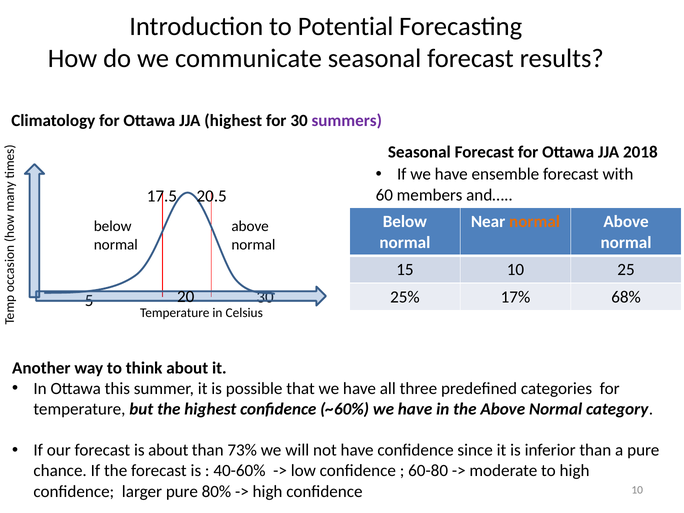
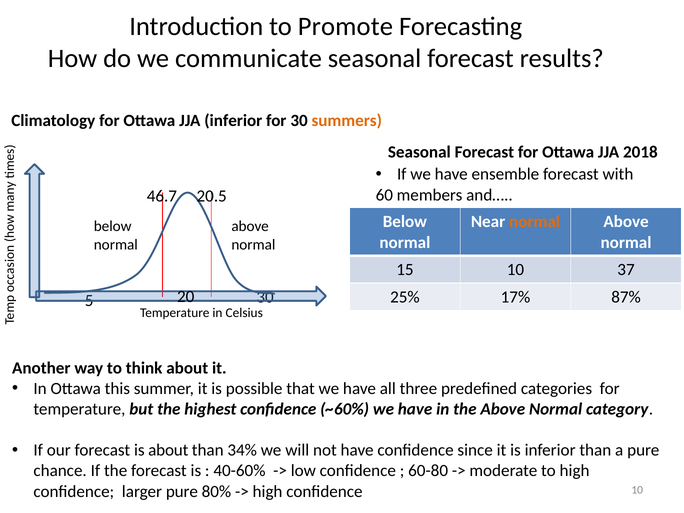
Potential: Potential -> Promote (345, 27)
JJA highest: highest -> inferior (233, 120)
summers colour: purple -> orange (347, 120)
17.5: 17.5 -> 46.7 (162, 196)
25: 25 -> 37 (626, 270)
68%: 68% -> 87% (626, 297)
73%: 73% -> 34% (242, 450)
